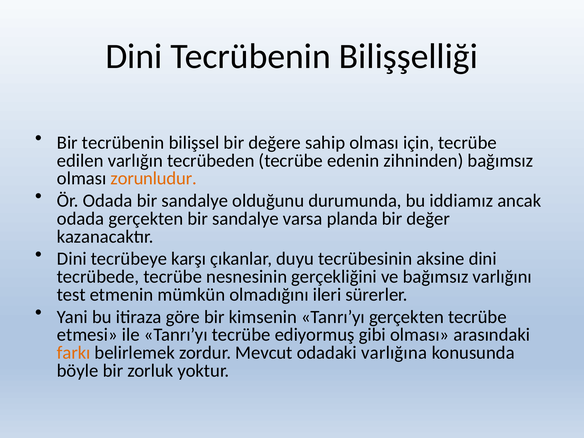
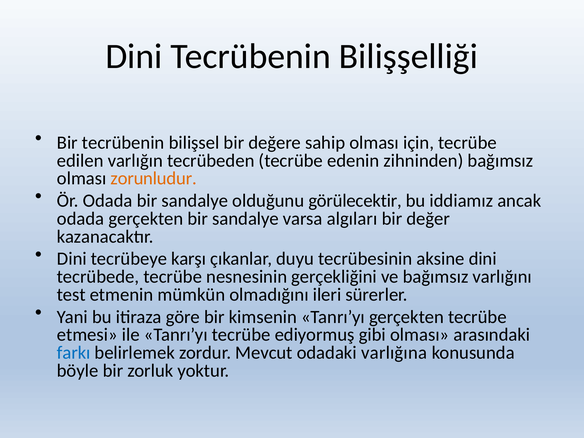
durumunda: durumunda -> görülecektir (355, 201)
planda: planda -> algıları (352, 219)
farkı colour: orange -> blue (74, 353)
